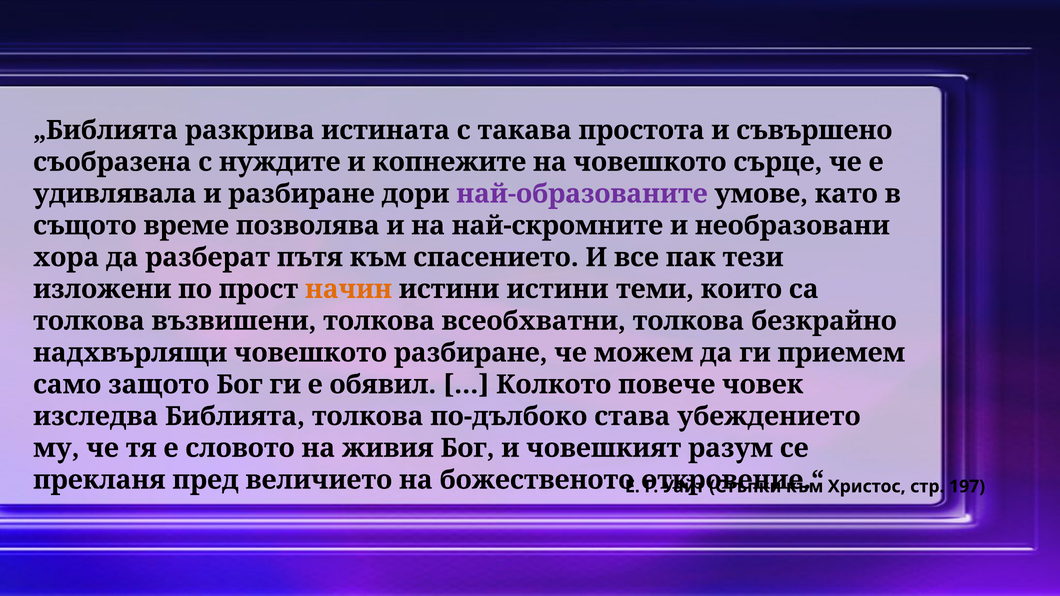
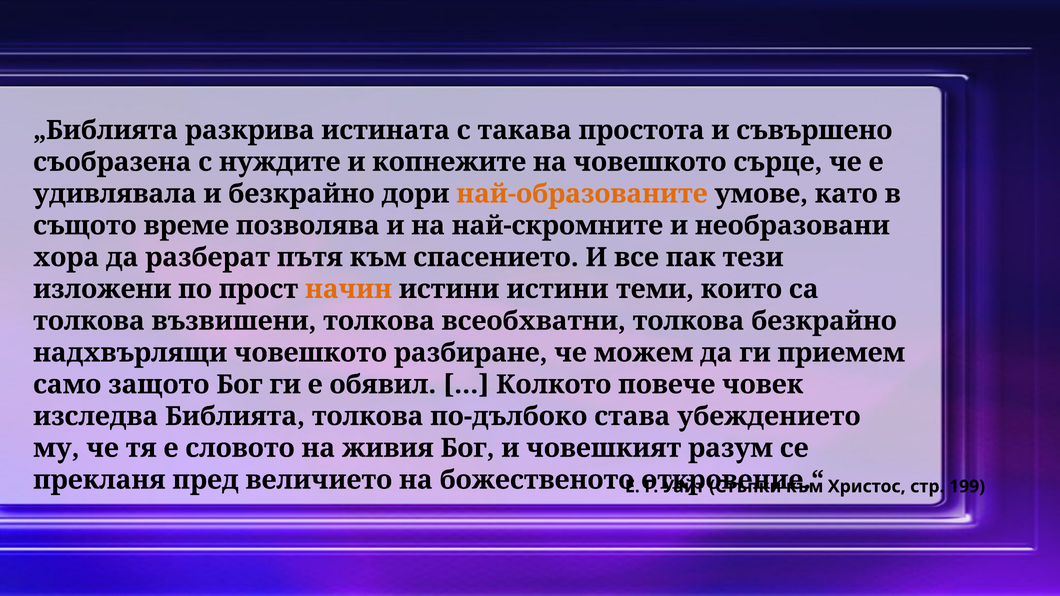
и разбиране: разбиране -> безкрайно (301, 194)
най-образованите colour: purple -> orange (582, 194)
197: 197 -> 199 (967, 487)
